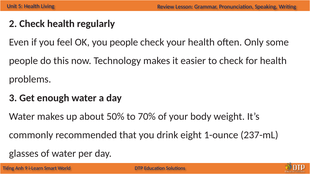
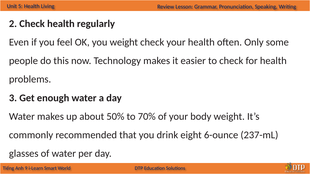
you people: people -> weight (124, 42)
1-ounce: 1-ounce -> 6-ounce (221, 135)
